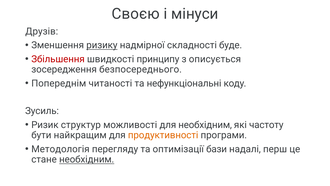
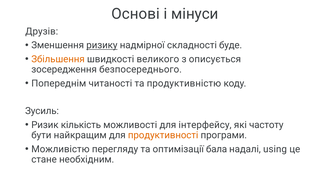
Своєю: Своєю -> Основі (136, 14)
Збільшення colour: red -> orange (58, 59)
принципу: принципу -> великого (158, 59)
нефункціональні: нефункціональні -> продуктивністю (184, 83)
структур: структур -> кількість (81, 125)
для необхідним: необхідним -> інтерфейсу (205, 125)
Методологія: Методологія -> Можливістю (60, 149)
бази: бази -> бала (217, 149)
перш: перш -> using (275, 149)
необхідним underline: present -> none (87, 159)
